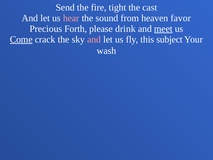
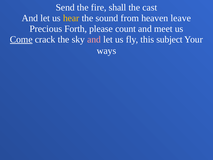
tight: tight -> shall (118, 7)
hear colour: pink -> yellow (71, 18)
favor: favor -> leave (181, 18)
drink: drink -> count (126, 29)
meet underline: present -> none (163, 29)
wash: wash -> ways (106, 51)
